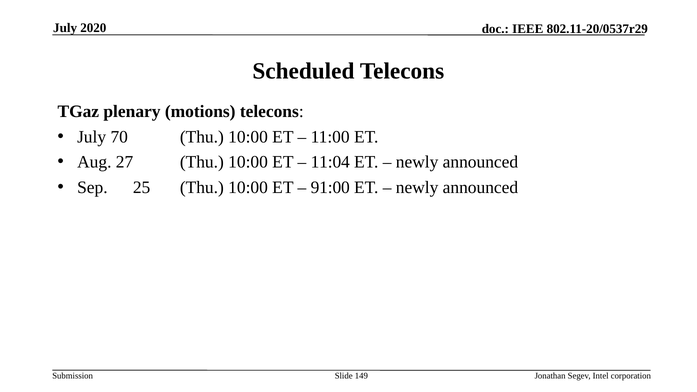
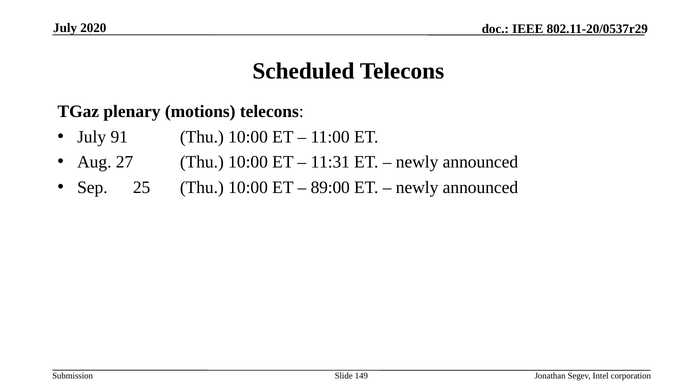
70: 70 -> 91 (119, 137)
11:04: 11:04 -> 11:31 (330, 162)
91:00: 91:00 -> 89:00 (330, 187)
